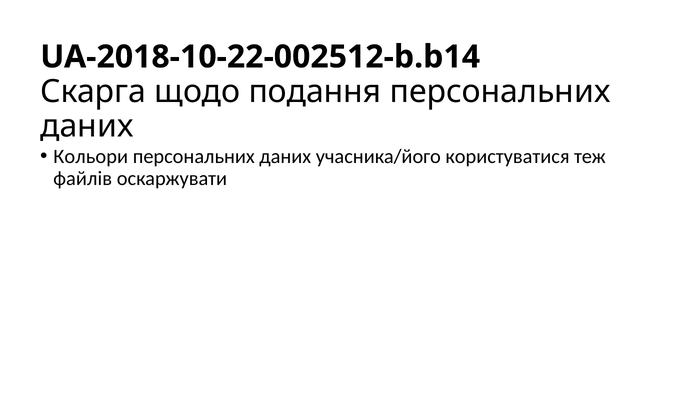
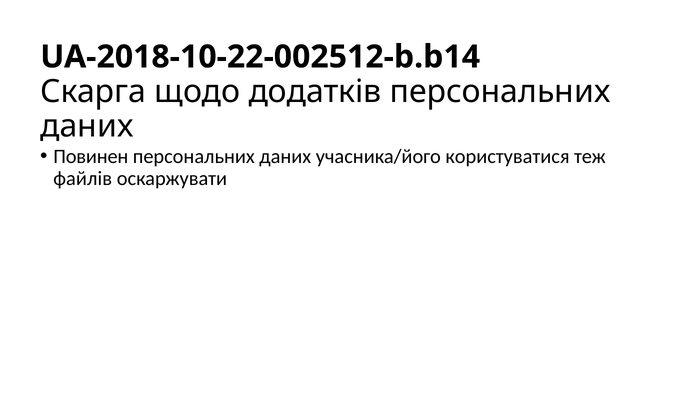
подання: подання -> додатків (315, 92)
Кольори: Кольори -> Повинен (91, 156)
